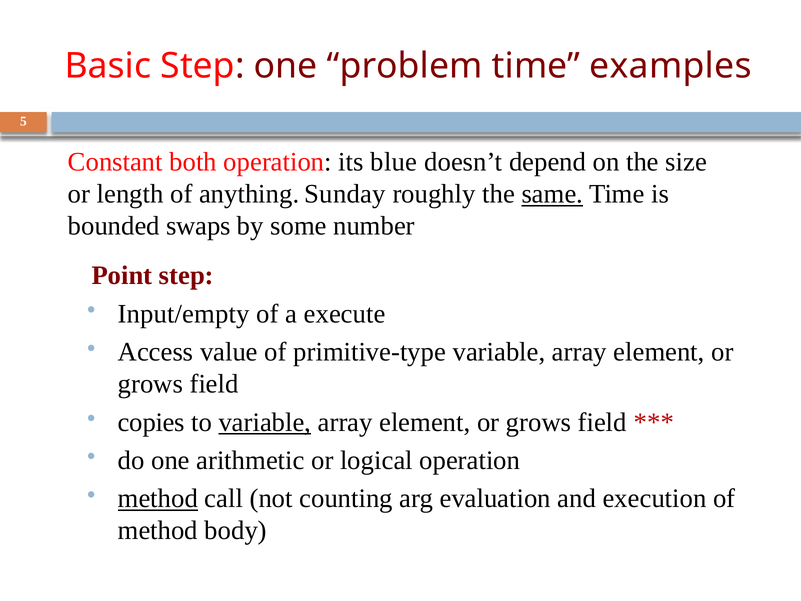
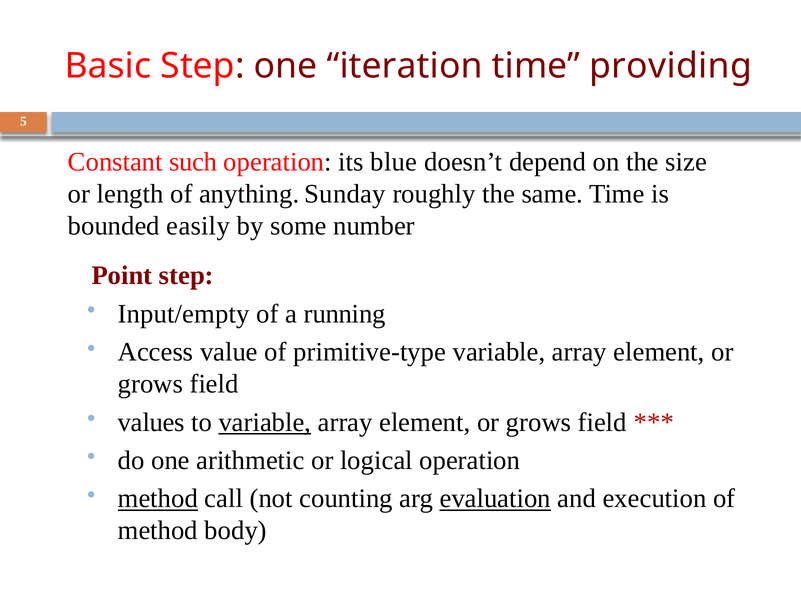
problem: problem -> iteration (405, 66)
examples: examples -> providing (671, 66)
both: both -> such (193, 162)
same underline: present -> none (552, 194)
swaps: swaps -> easily (198, 226)
execute: execute -> running (345, 314)
copies: copies -> values (151, 422)
evaluation underline: none -> present (495, 498)
